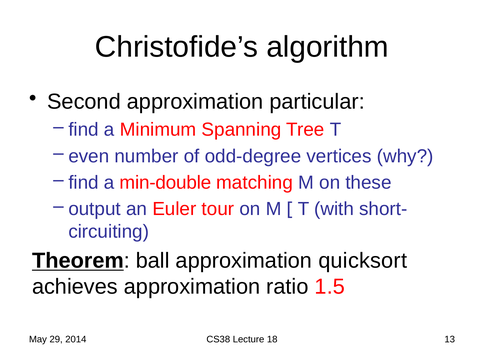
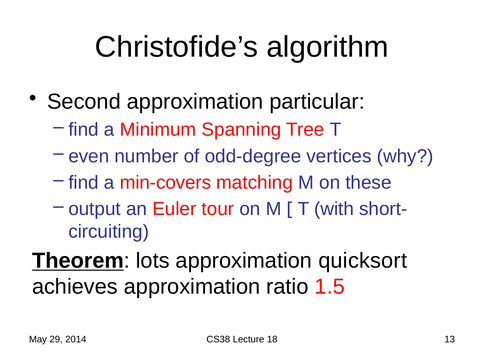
min-double: min-double -> min-covers (165, 183)
ball: ball -> lots (153, 261)
